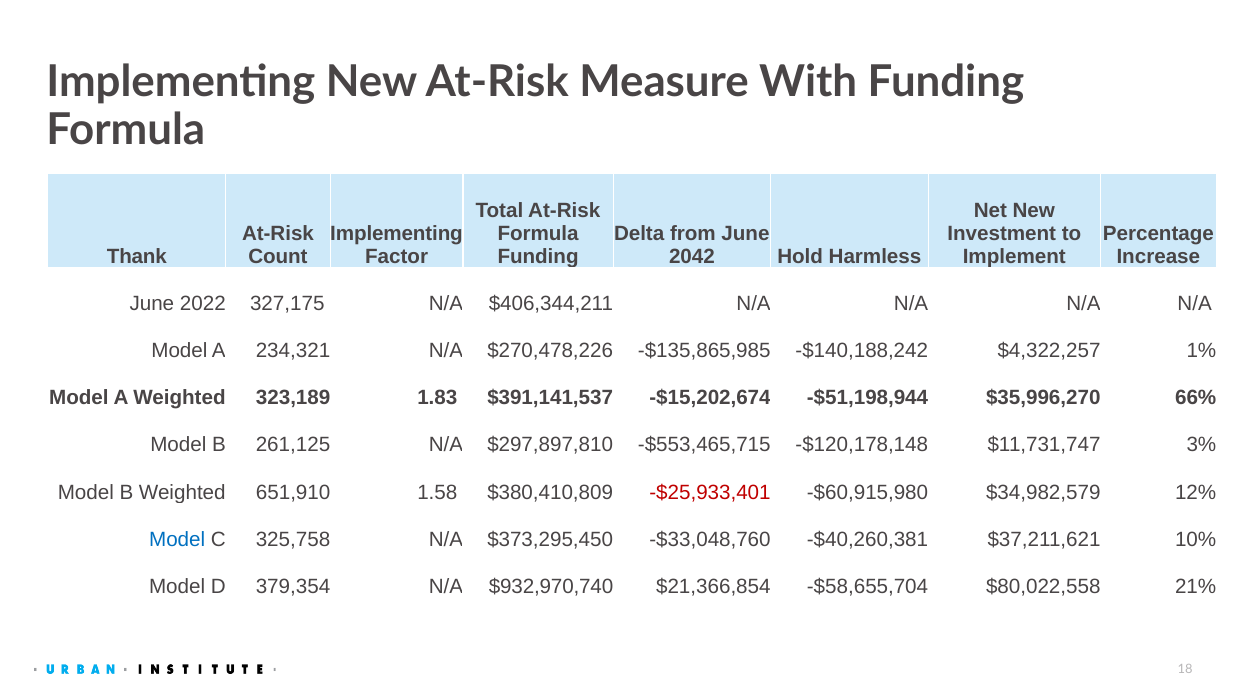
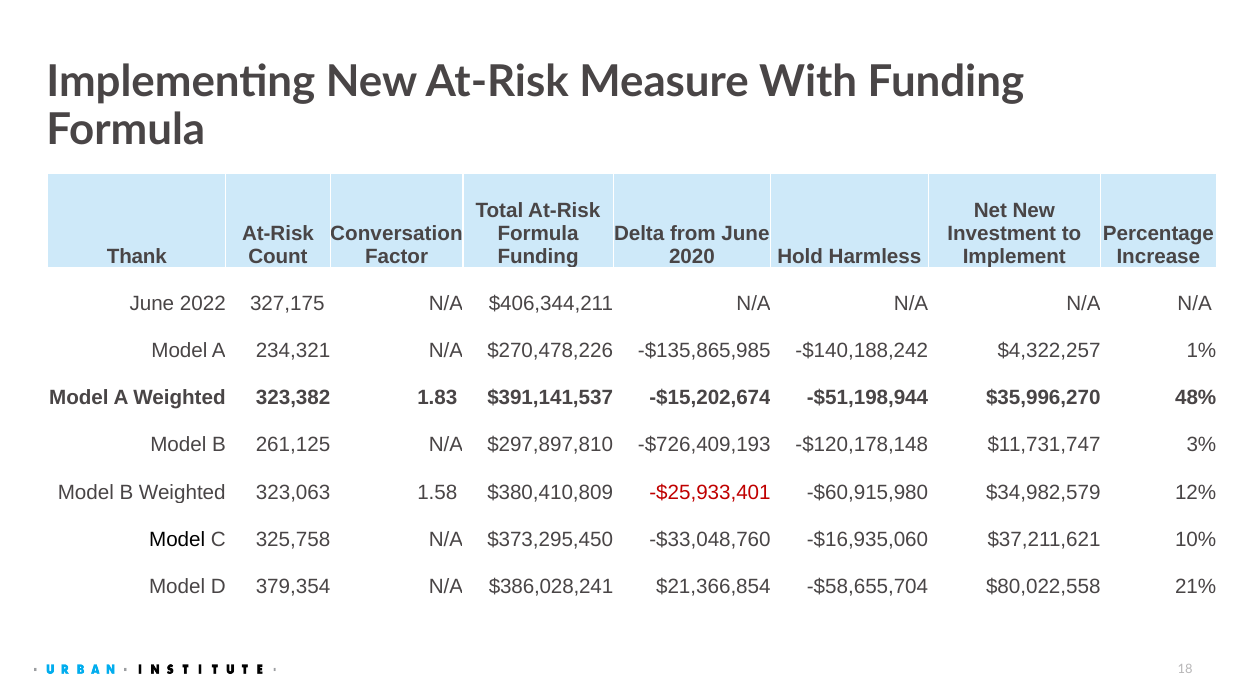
Implementing: Implementing -> Conversation (396, 233)
2042: 2042 -> 2020 (692, 256)
323,189: 323,189 -> 323,382 (293, 398)
66%: 66% -> 48% (1196, 398)
-$553,465,715: -$553,465,715 -> -$726,409,193 (704, 445)
651,910: 651,910 -> 323,063 (293, 492)
Model colour: blue -> black (177, 539)
-$40,260,381: -$40,260,381 -> -$16,935,060 (868, 539)
$932,970,740: $932,970,740 -> $386,028,241 (551, 587)
